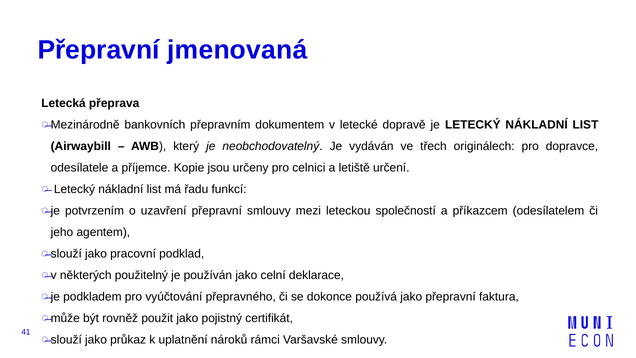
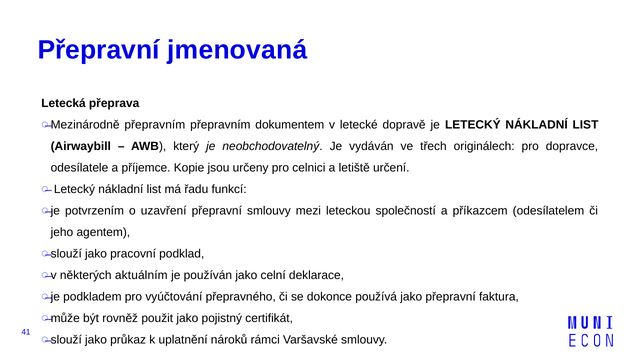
bankovních: bankovních -> přepravním (155, 125)
použitelný: použitelný -> aktuálním (141, 275)
